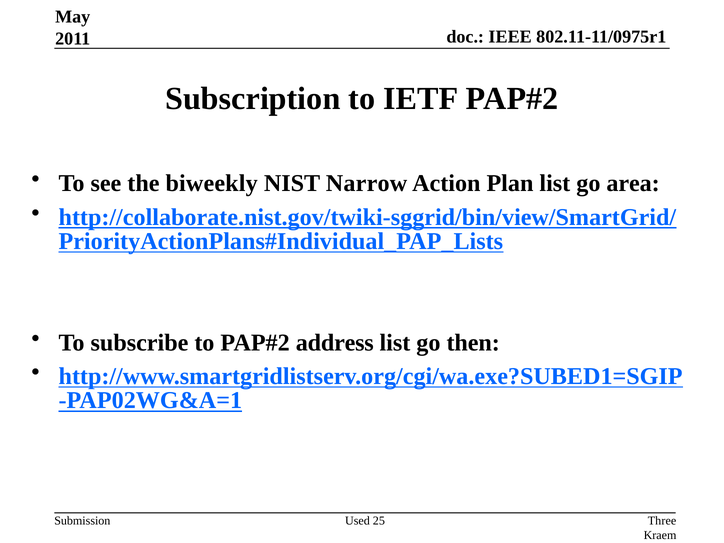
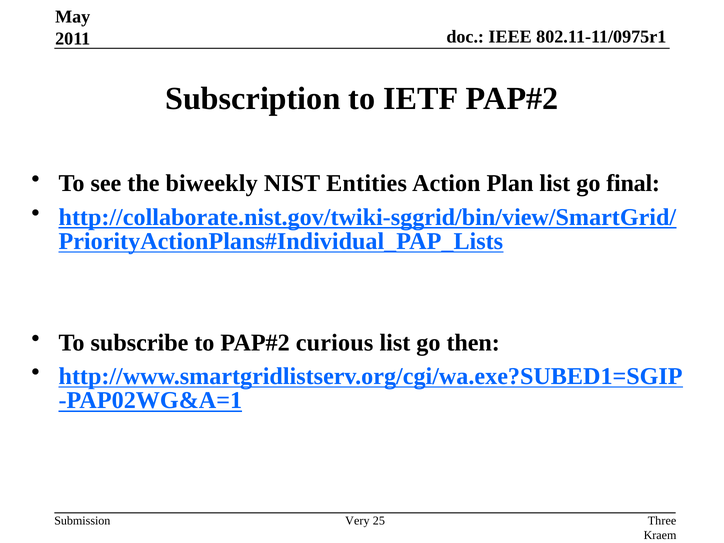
Narrow: Narrow -> Entities (367, 183)
area: area -> final (633, 183)
address: address -> curious (335, 343)
Used: Used -> Very (357, 521)
